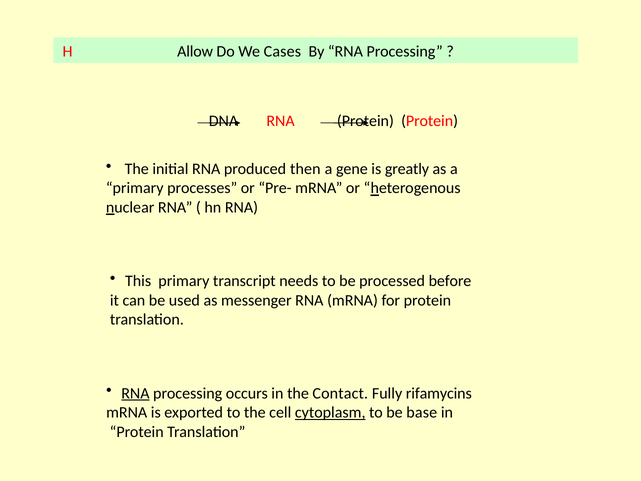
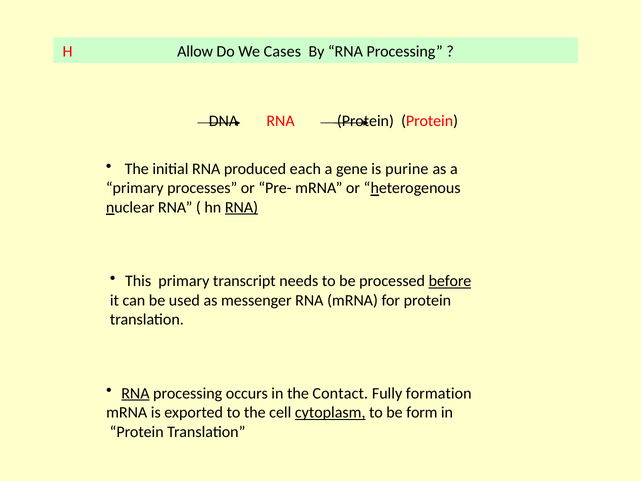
then: then -> each (305, 169)
greatly: greatly -> purine (407, 169)
RNA underline: none -> present (241, 207)
before underline: none -> present (450, 281)
rifamycins: rifamycins -> formation (439, 393)
base: base -> form (422, 412)
